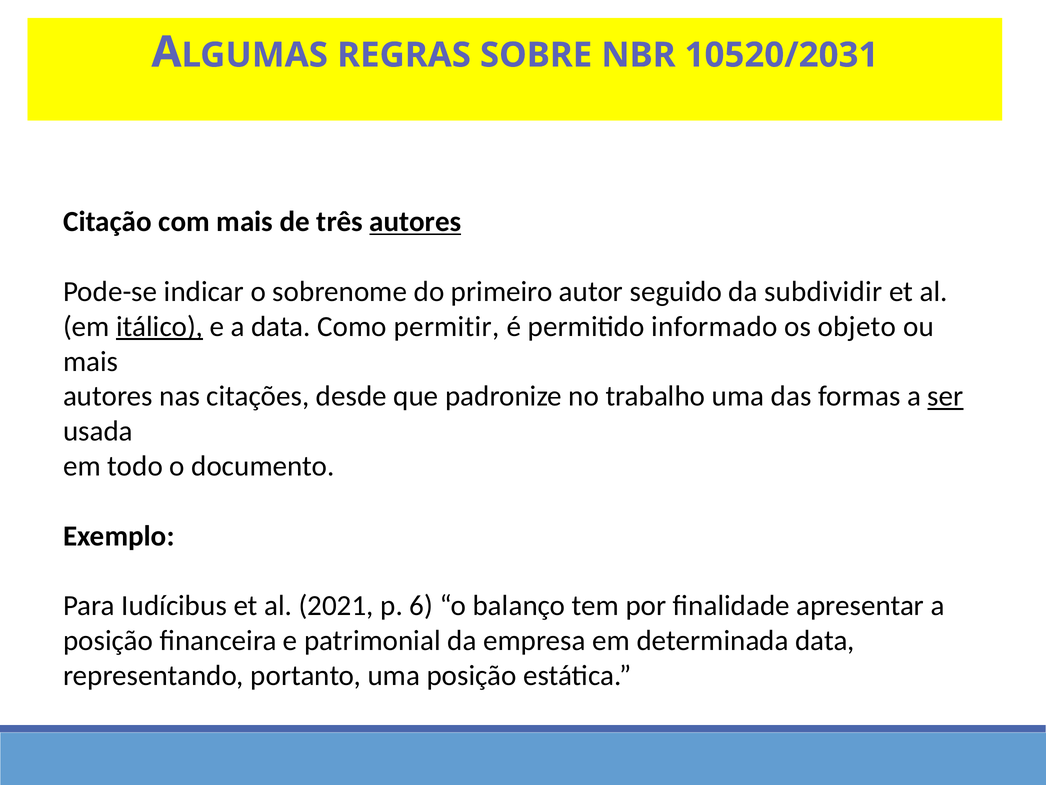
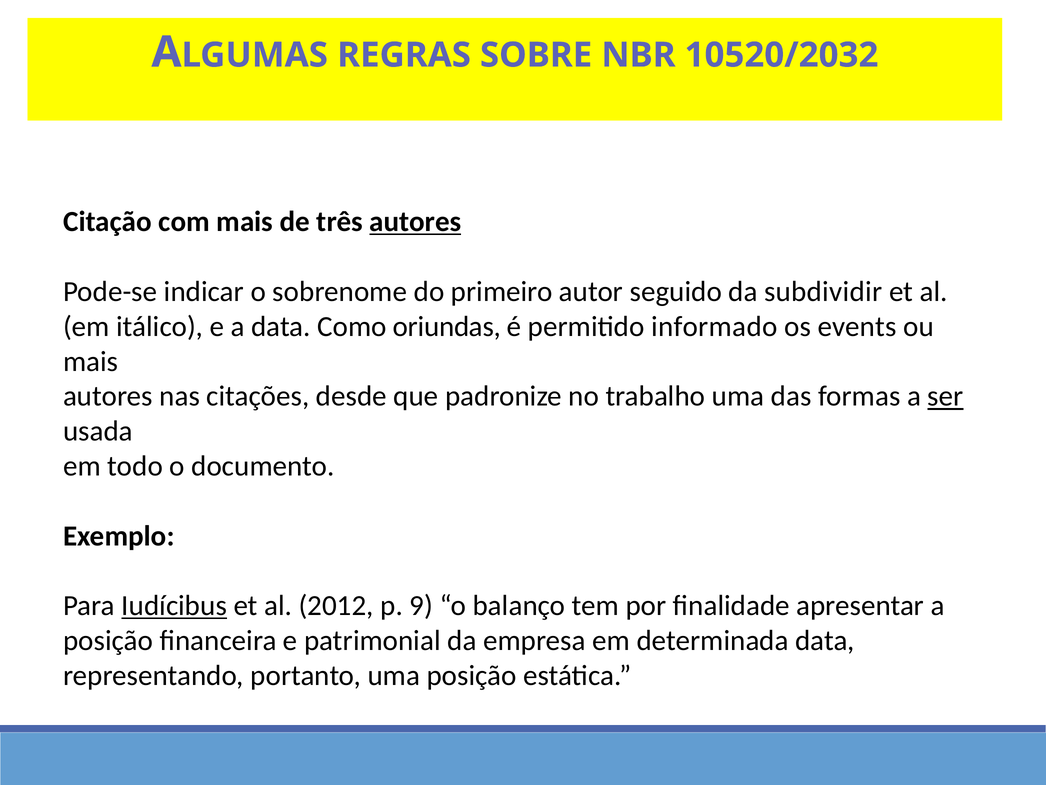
10520/2031: 10520/2031 -> 10520/2032 (782, 55)
itálico underline: present -> none (160, 326)
permitir: permitir -> oriundas (447, 326)
objeto: objeto -> events (857, 326)
Iudícibus underline: none -> present (174, 605)
2021: 2021 -> 2012 (336, 605)
6: 6 -> 9 (421, 605)
